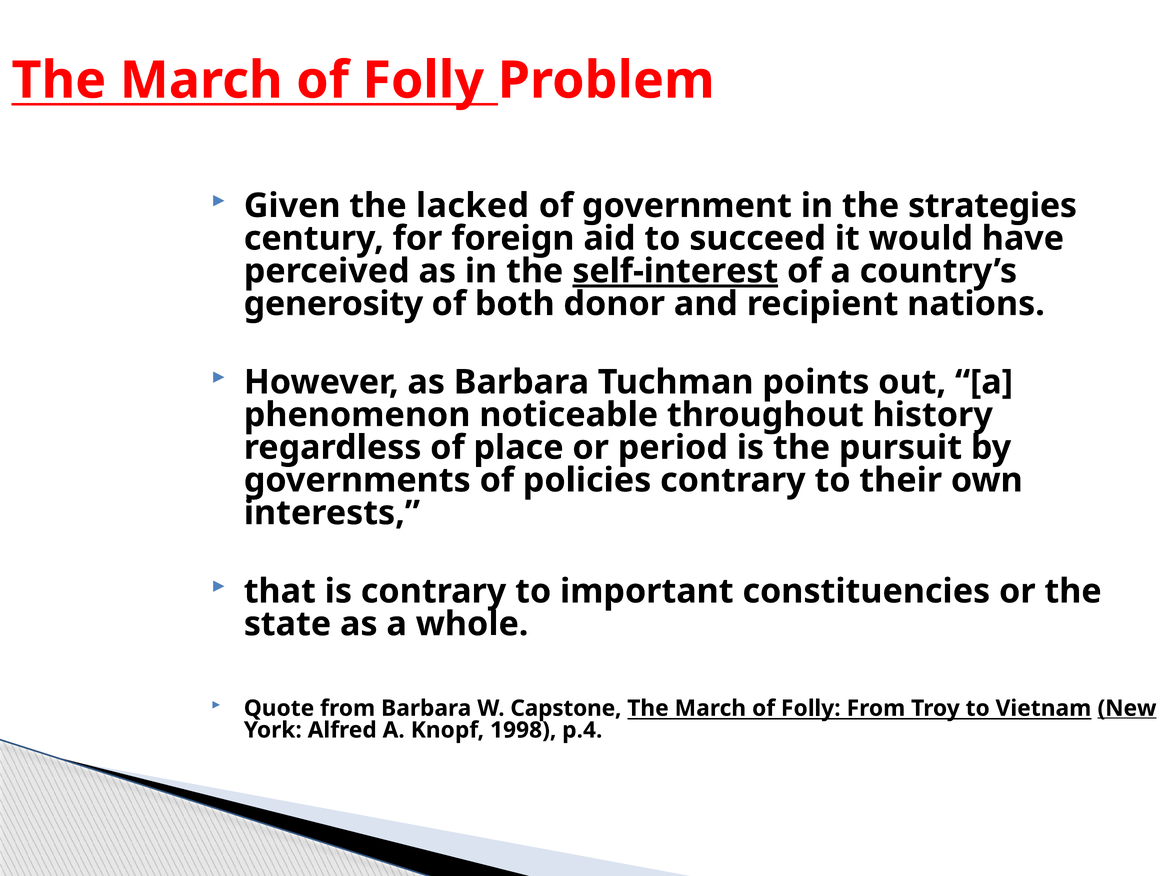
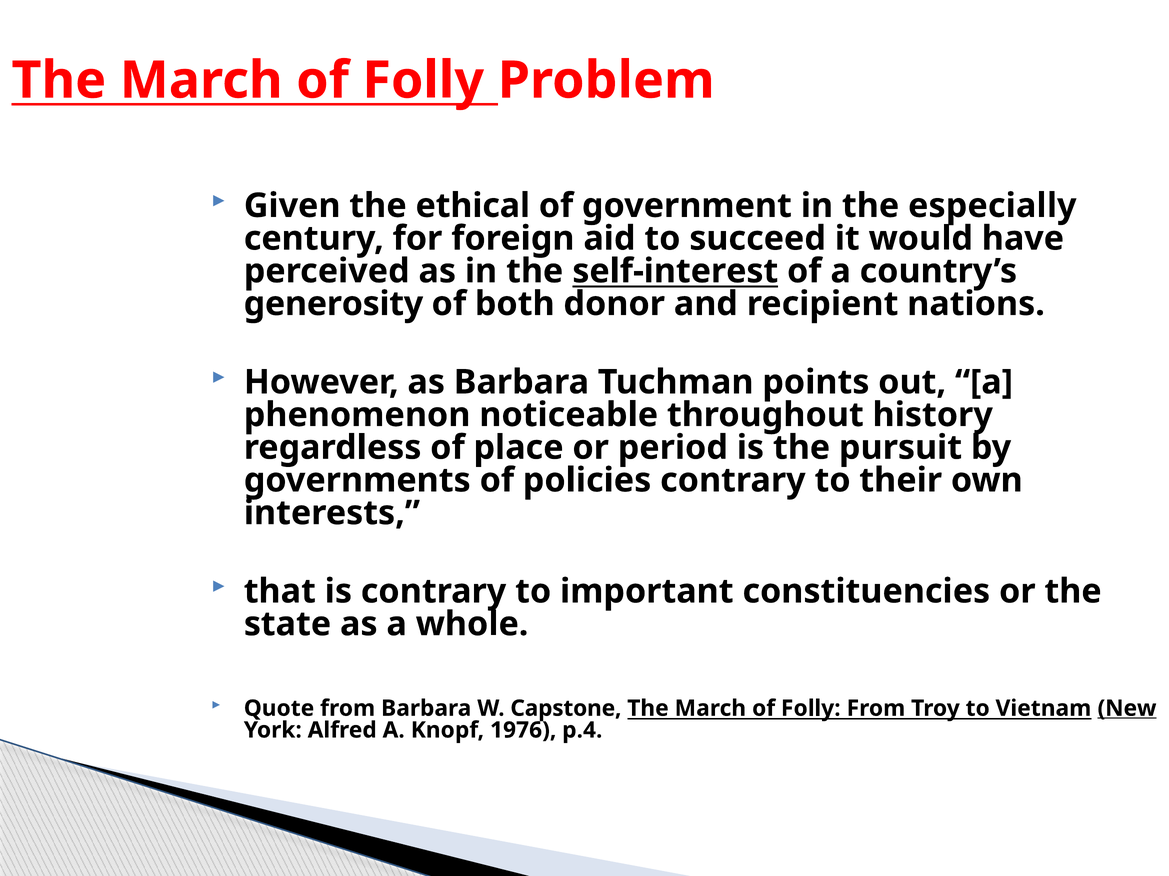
lacked: lacked -> ethical (473, 206)
strategies: strategies -> especially (992, 206)
self-interest underline: present -> none (675, 271)
1998: 1998 -> 1976 (523, 731)
